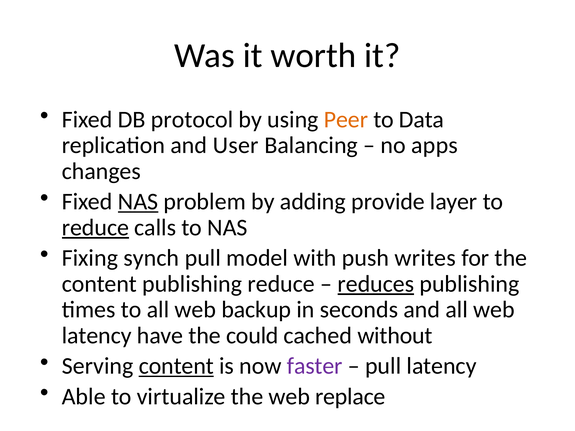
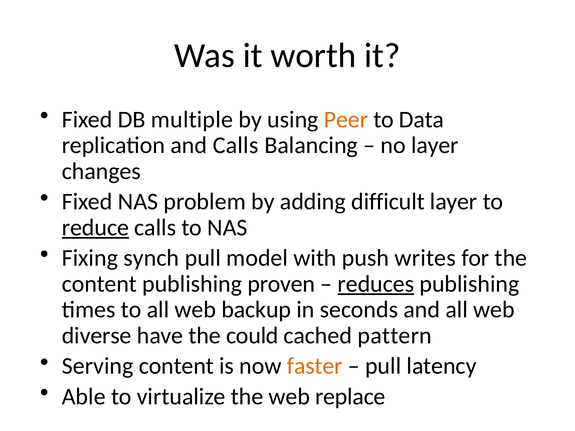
protocol: protocol -> multiple (192, 120)
and User: User -> Calls (236, 145)
no apps: apps -> layer (435, 145)
NAS underline: present -> none (138, 202)
provide: provide -> difficult (388, 202)
publishing reduce: reduce -> proven (281, 284)
latency: latency -> diverse (97, 336)
without: without -> pattern (395, 336)
content underline: present -> none (176, 366)
faster colour: purple -> orange (315, 366)
